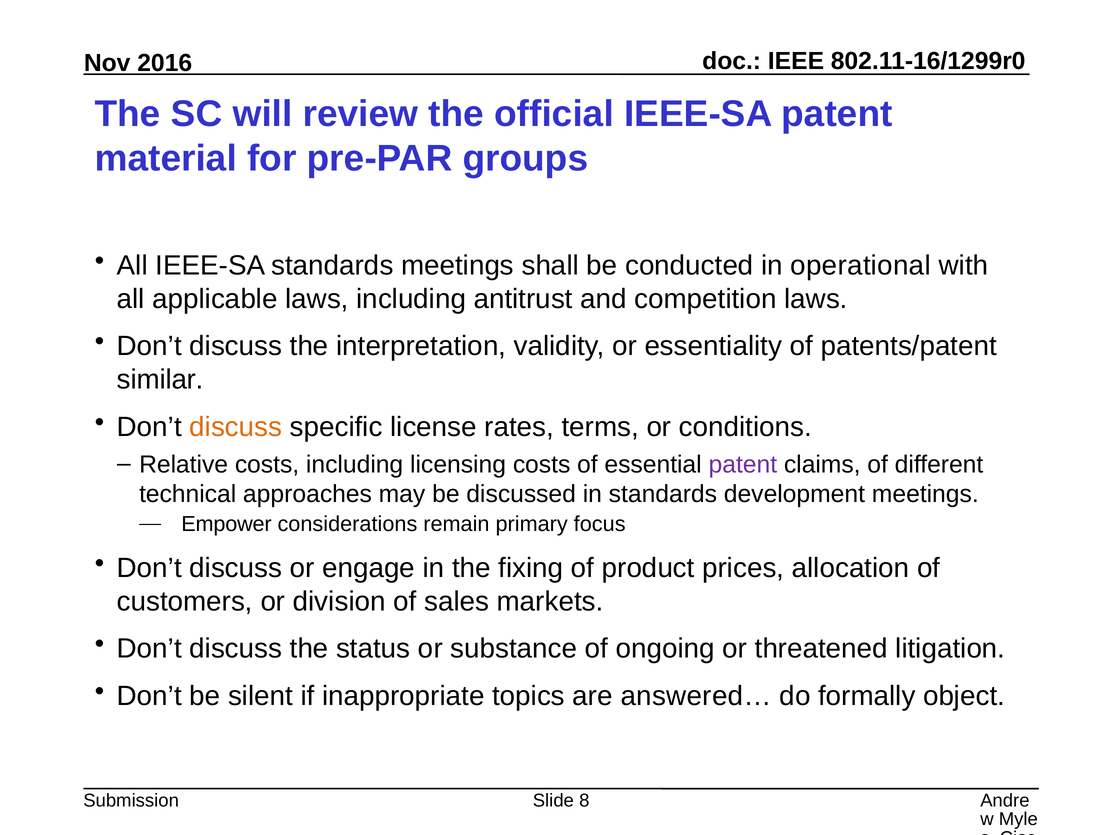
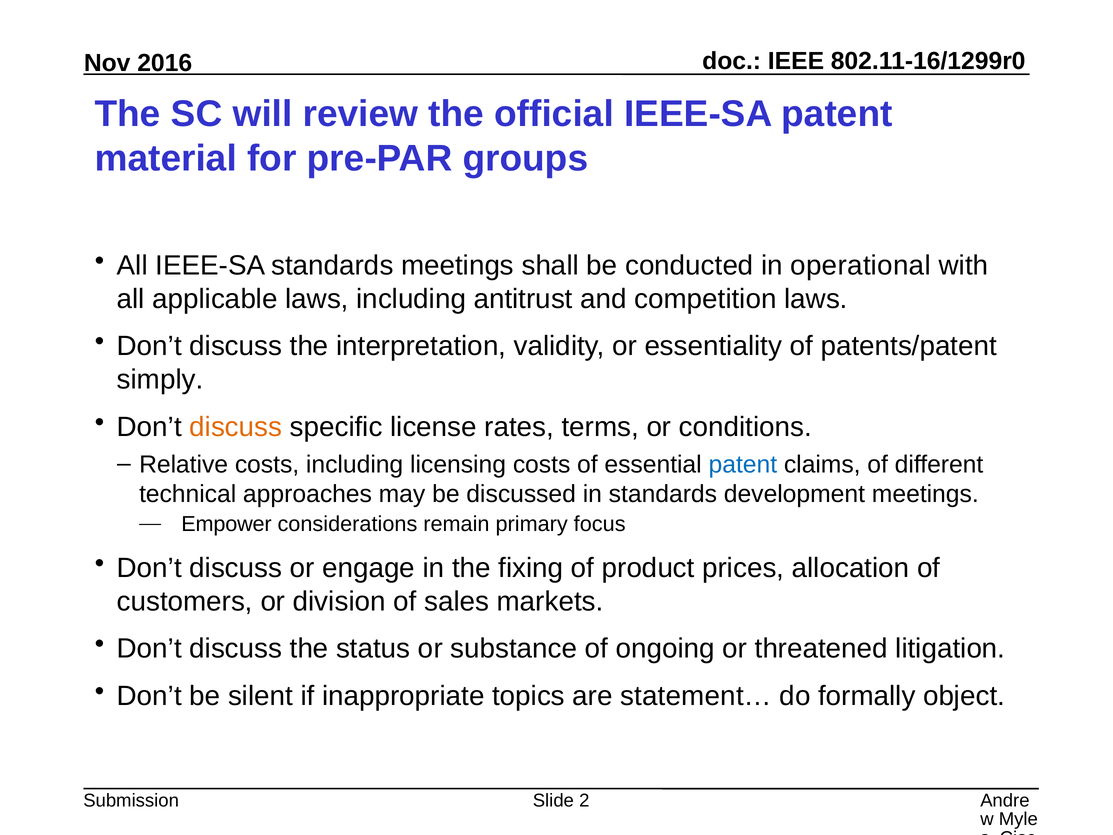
similar: similar -> simply (160, 379)
patent colour: purple -> blue (743, 464)
answered…: answered… -> statement… (696, 696)
8: 8 -> 2 (584, 801)
